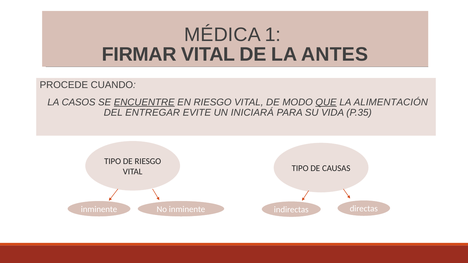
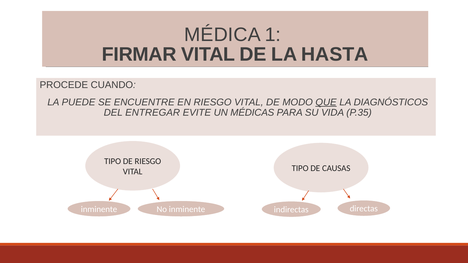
ANTES: ANTES -> HASTA (335, 55)
CASOS: CASOS -> PUEDE (79, 102)
ENCUENTRE underline: present -> none (144, 102)
ALIMENTACIÓN: ALIMENTACIÓN -> DIAGNÓSTICOS (391, 102)
INICIARÁ: INICIARÁ -> MÉDICAS (252, 113)
